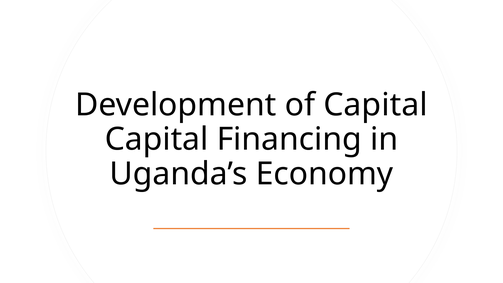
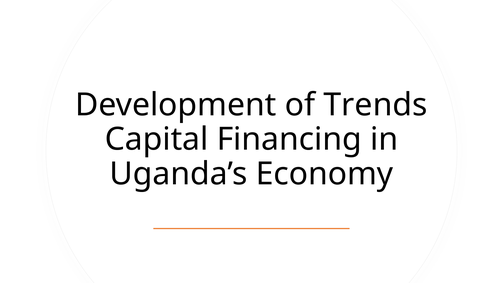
of Capital: Capital -> Trends (375, 105)
